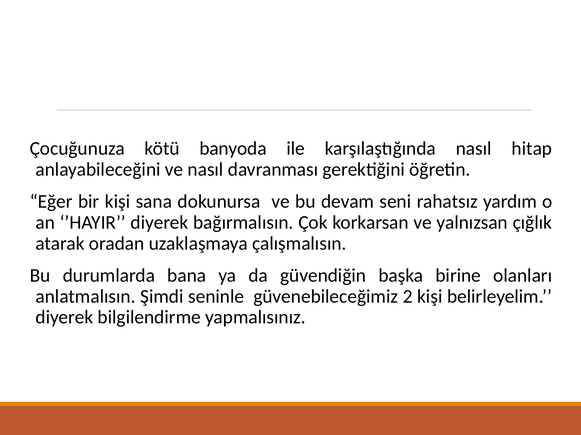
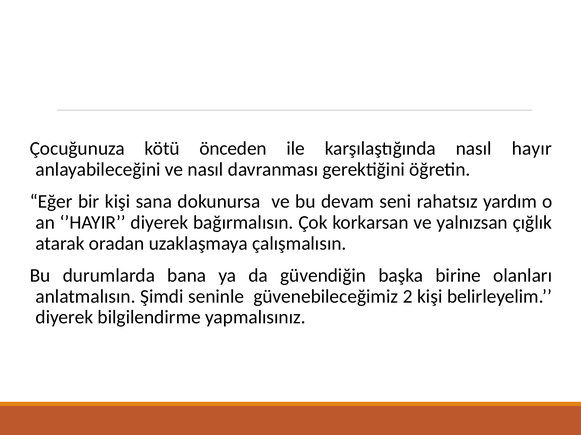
banyoda: banyoda -> önceden (233, 149)
hitap: hitap -> hayır (532, 149)
